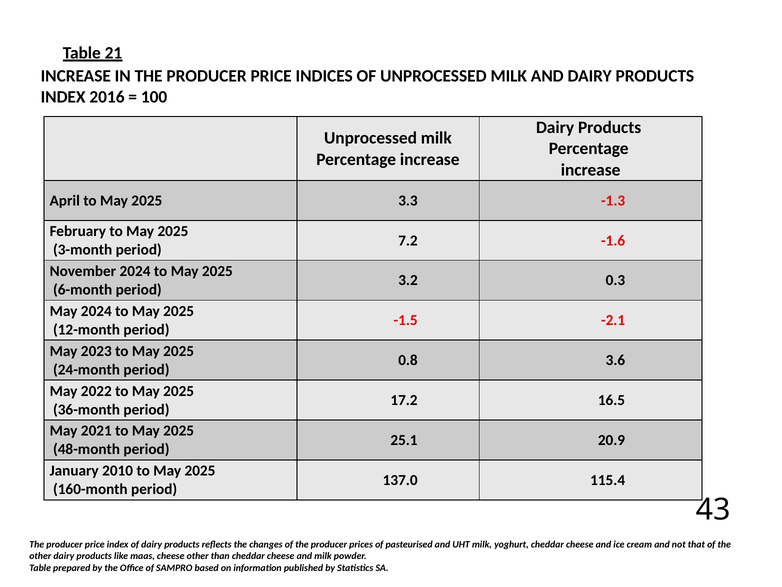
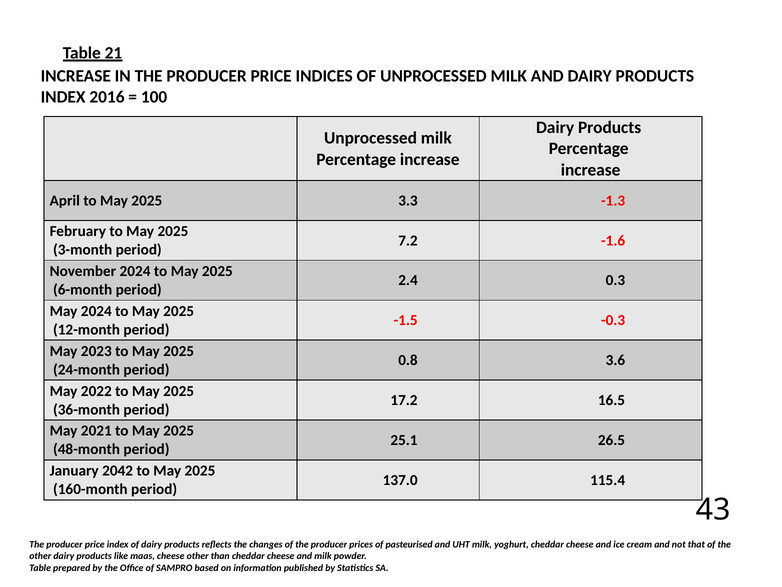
3.2: 3.2 -> 2.4 (408, 280)
-2.1: -2.1 -> -0.3 (613, 320)
20.9: 20.9 -> 26.5 (611, 440)
2010: 2010 -> 2042 (118, 470)
